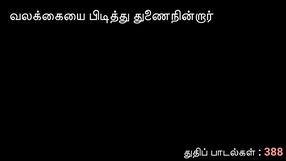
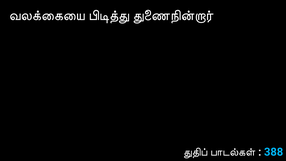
388 colour: pink -> light blue (274, 152)
